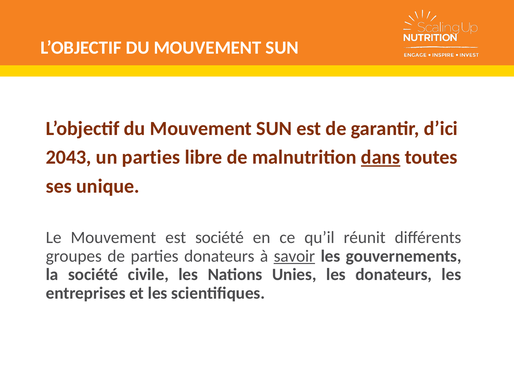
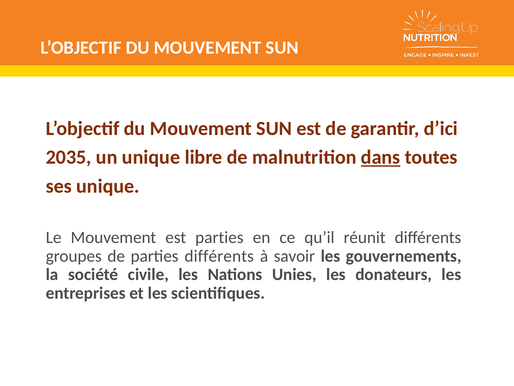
2043: 2043 -> 2035 (69, 157)
un parties: parties -> unique (151, 157)
est société: société -> parties (219, 237)
parties donateurs: donateurs -> différents (219, 256)
savoir underline: present -> none (294, 256)
